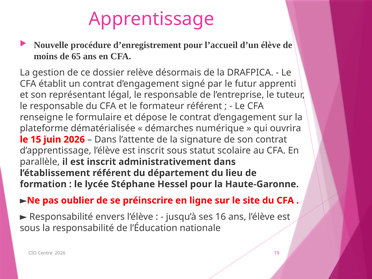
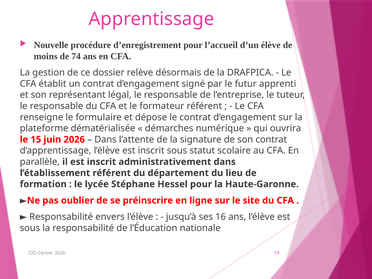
65: 65 -> 74 (76, 56)
